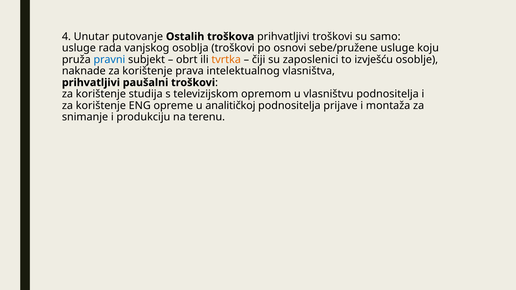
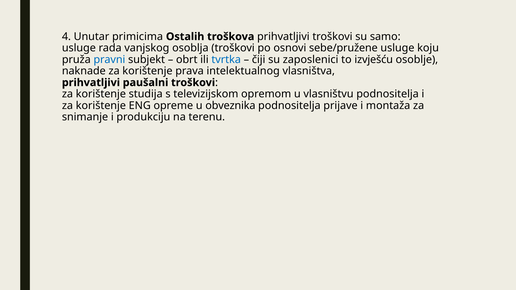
putovanje: putovanje -> primicima (138, 37)
tvrtka colour: orange -> blue (226, 60)
analitičkoj: analitičkoj -> obveznika (230, 106)
